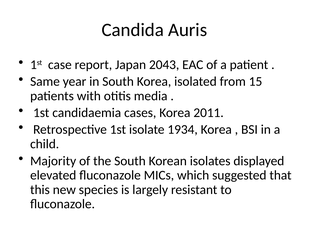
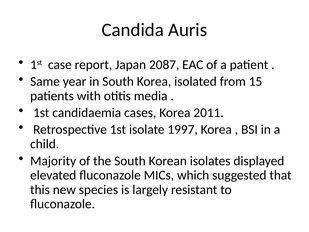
2043: 2043 -> 2087 (164, 65)
1934: 1934 -> 1997 (183, 129)
